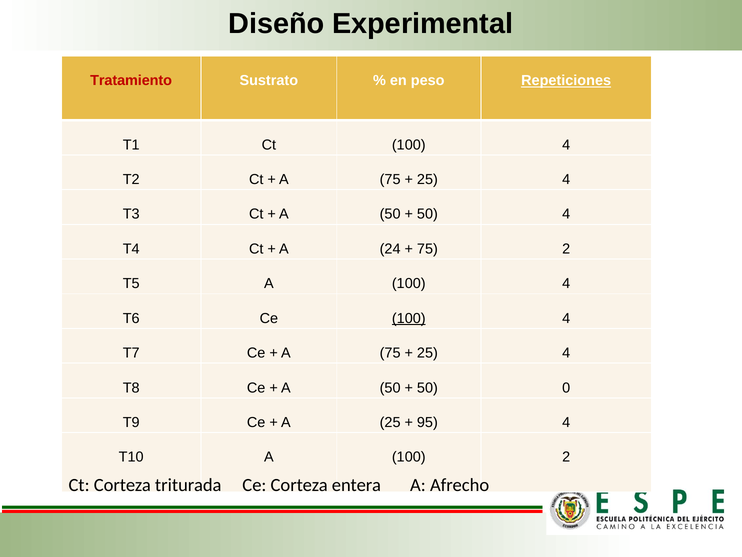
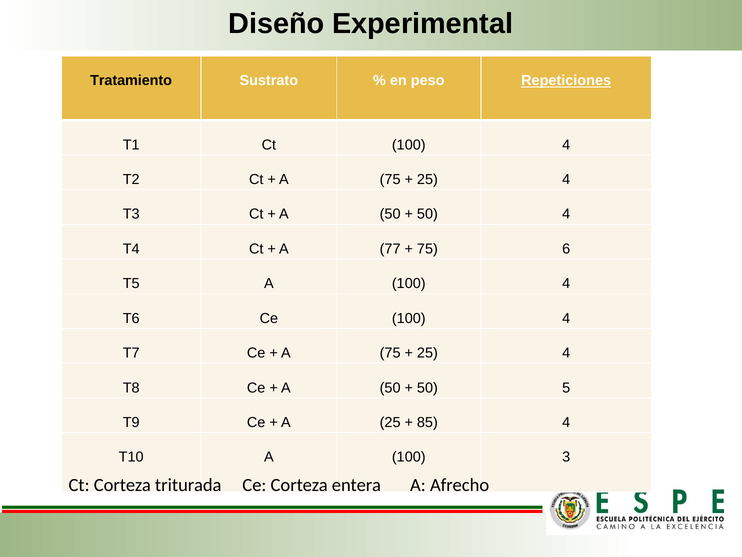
Tratamiento colour: red -> black (131, 81)
24: 24 -> 77 (390, 249)
75 2: 2 -> 6 (566, 249)
100 underline: present -> none (409, 318)
0: 0 -> 5 (566, 387)
95: 95 -> 85 (427, 422)
100 2: 2 -> 3 (566, 457)
